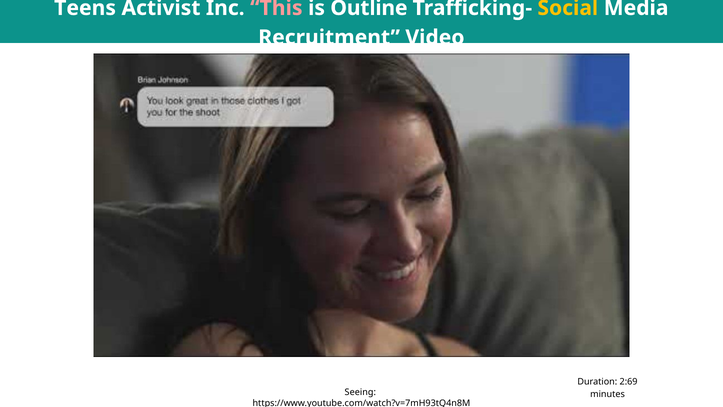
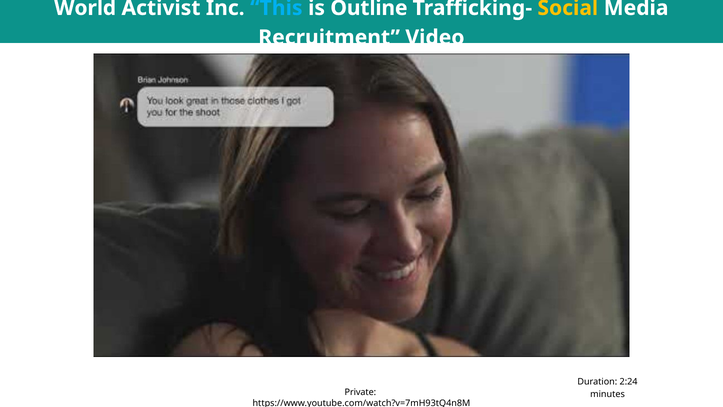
Teens: Teens -> World (85, 8)
This colour: pink -> light blue (276, 8)
2:69: 2:69 -> 2:24 (629, 381)
Seeing: Seeing -> Private (360, 392)
